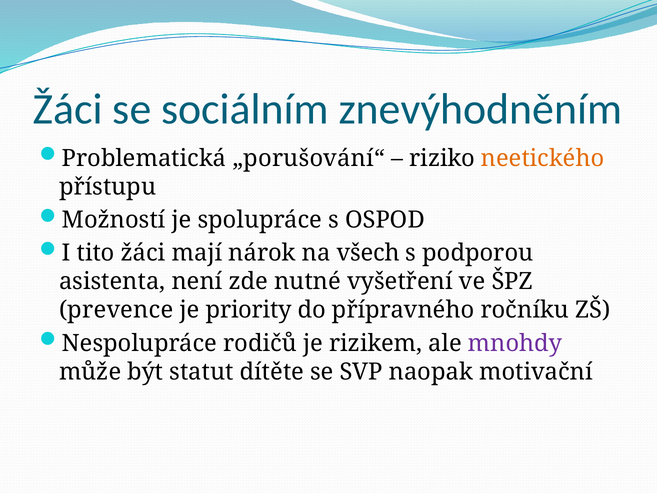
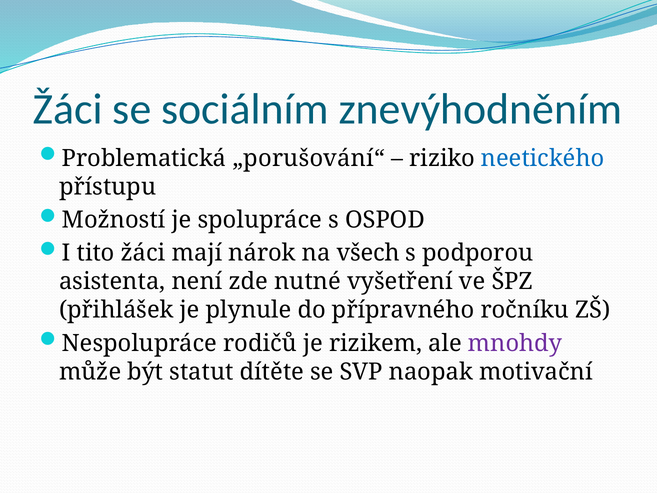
neetického colour: orange -> blue (543, 158)
prevence: prevence -> přihlášek (116, 310)
priority: priority -> plynule (249, 310)
